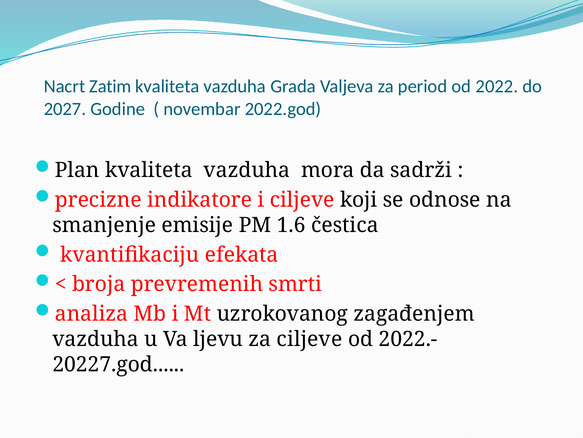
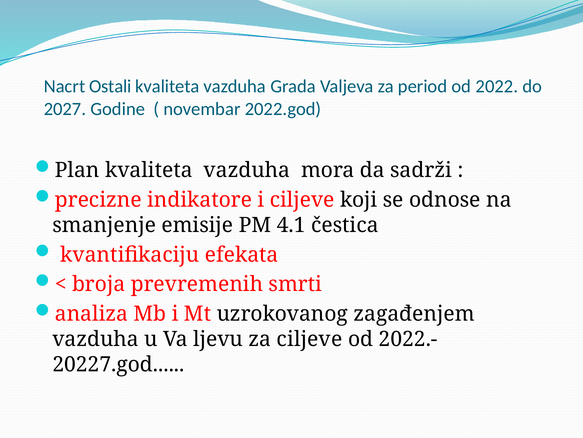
Zatim: Zatim -> Ostali (110, 86)
1.6: 1.6 -> 4.1 (291, 225)
